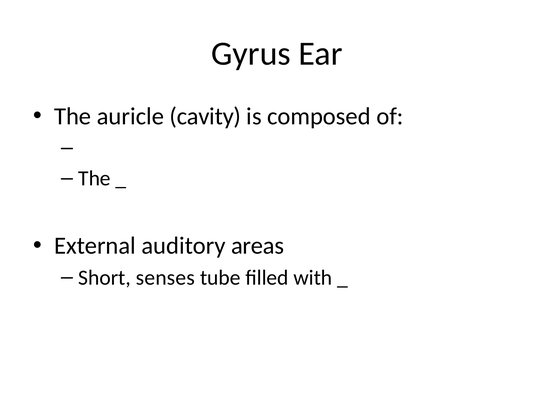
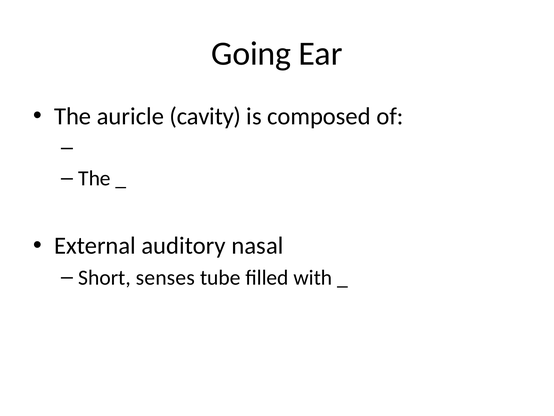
Gyrus: Gyrus -> Going (251, 54)
areas: areas -> nasal (257, 246)
